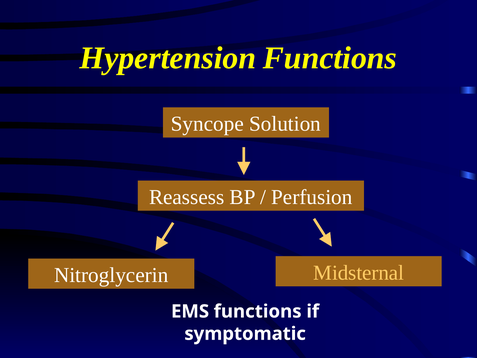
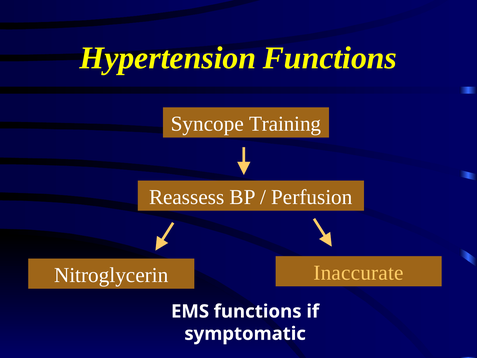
Solution: Solution -> Training (285, 124)
Midsternal: Midsternal -> Inaccurate (358, 273)
